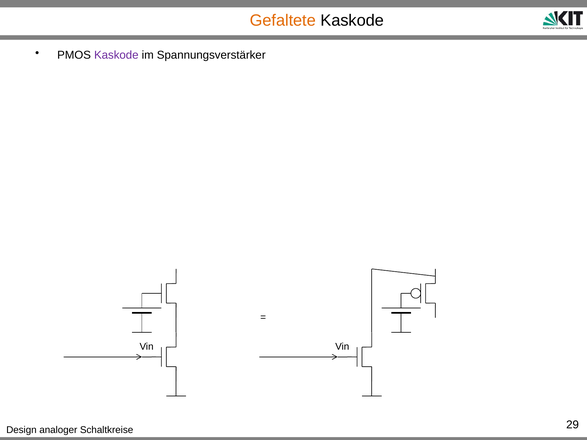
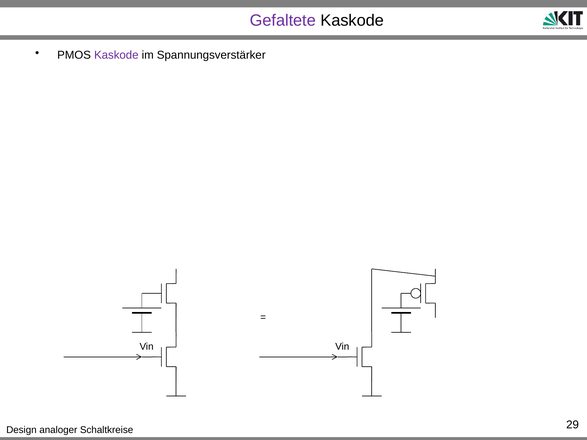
Gefaltete colour: orange -> purple (283, 21)
